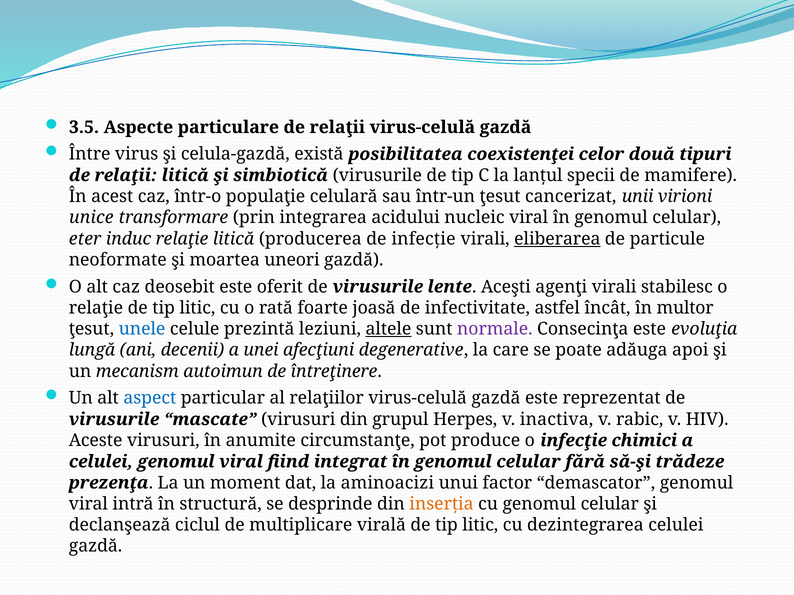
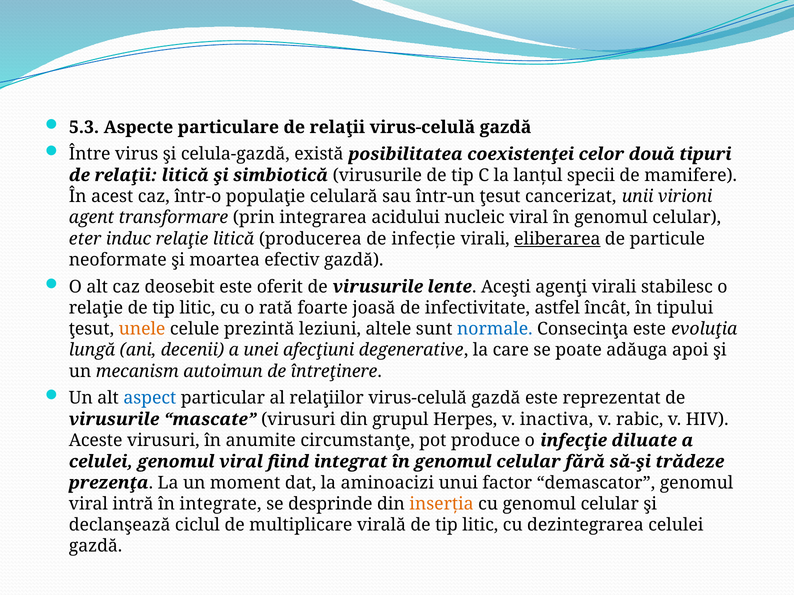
3.5: 3.5 -> 5.3 (84, 127)
unice: unice -> agent (91, 218)
uneori: uneori -> efectiv (292, 260)
multor: multor -> tipului (685, 308)
unele colour: blue -> orange (142, 329)
altele underline: present -> none (388, 329)
normale colour: purple -> blue (495, 329)
chimici: chimici -> diluate (644, 441)
structură: structură -> integrate (220, 504)
